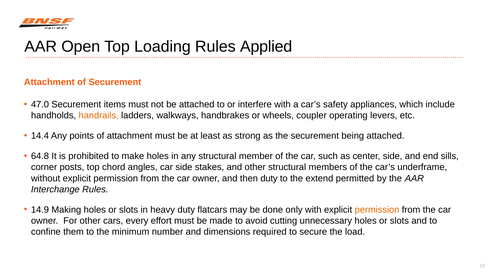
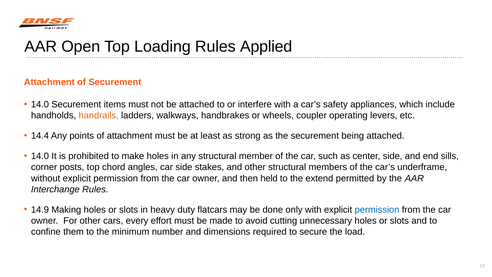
47.0: 47.0 -> 14.0 (40, 104)
64.8: 64.8 -> 14.0 (40, 156)
then duty: duty -> held (269, 178)
permission colour: orange -> blue (377, 210)
